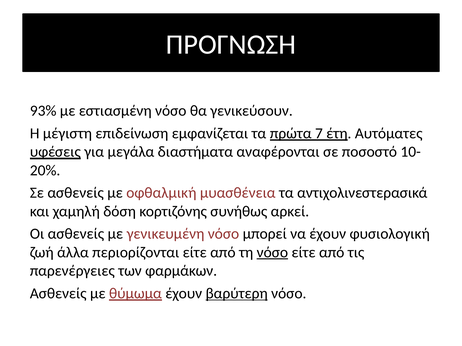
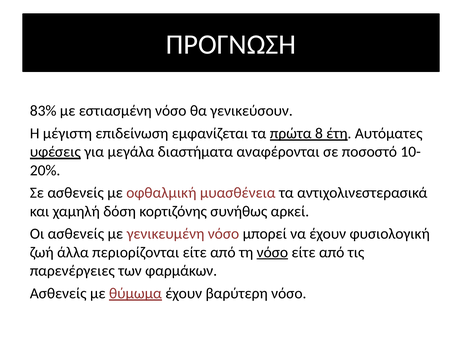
93%: 93% -> 83% (43, 111)
7: 7 -> 8 (319, 134)
βαρύτερη underline: present -> none (237, 294)
